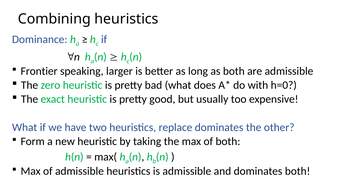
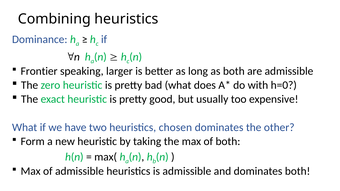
replace: replace -> chosen (175, 128)
